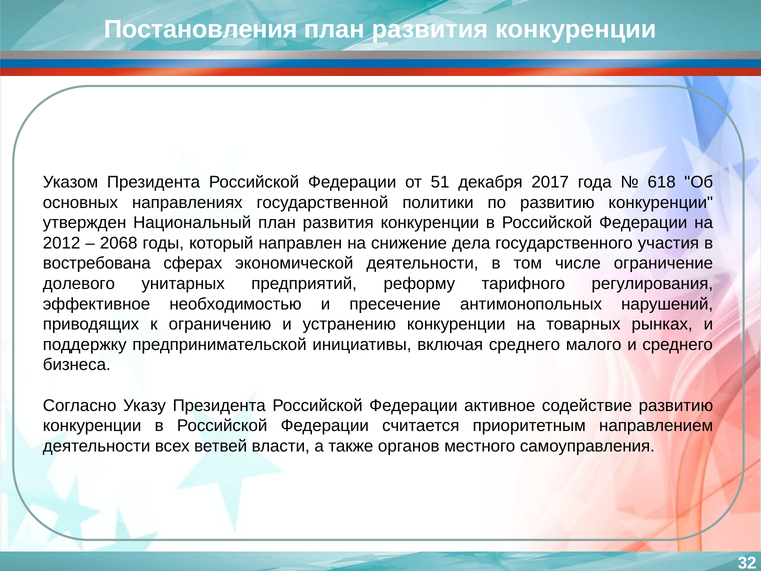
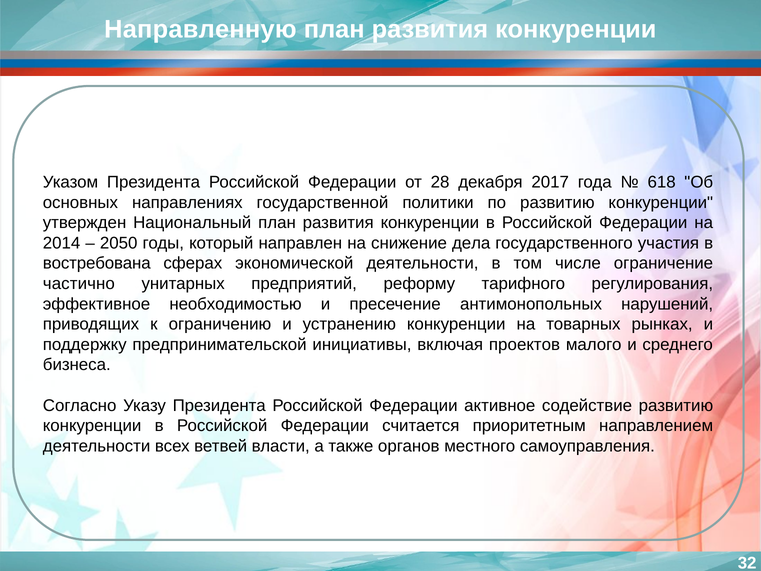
Постановления: Постановления -> Направленную (200, 29)
51: 51 -> 28 (440, 182)
2012: 2012 -> 2014 (62, 243)
2068: 2068 -> 2050 (119, 243)
долевого: долевого -> частично (79, 284)
включая среднего: среднего -> проектов (525, 344)
